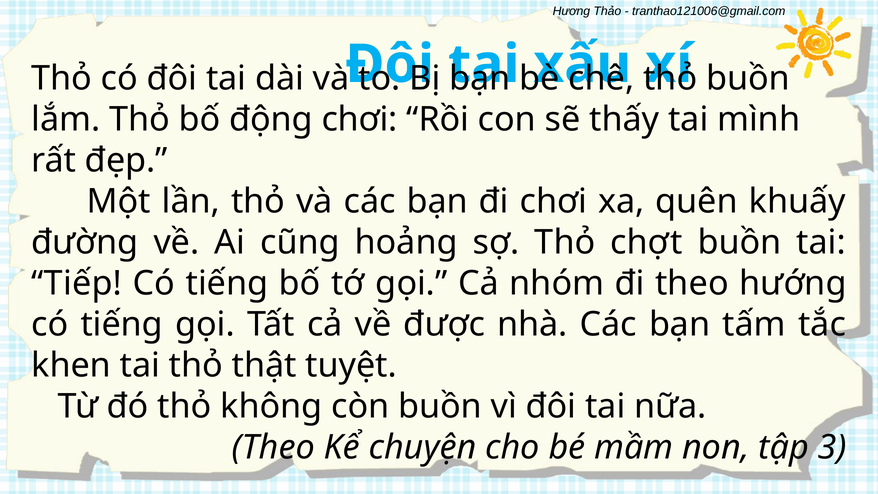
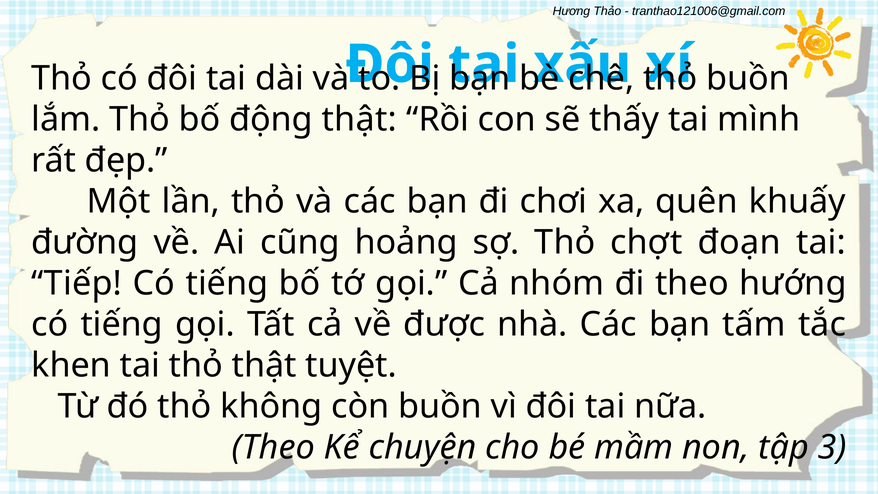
động chơi: chơi -> thật (359, 119)
chợt buồn: buồn -> đoạn (739, 242)
